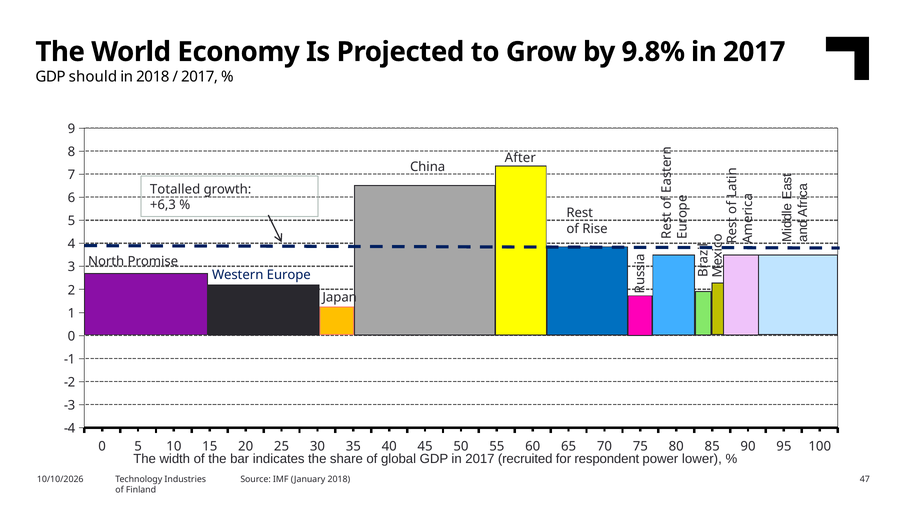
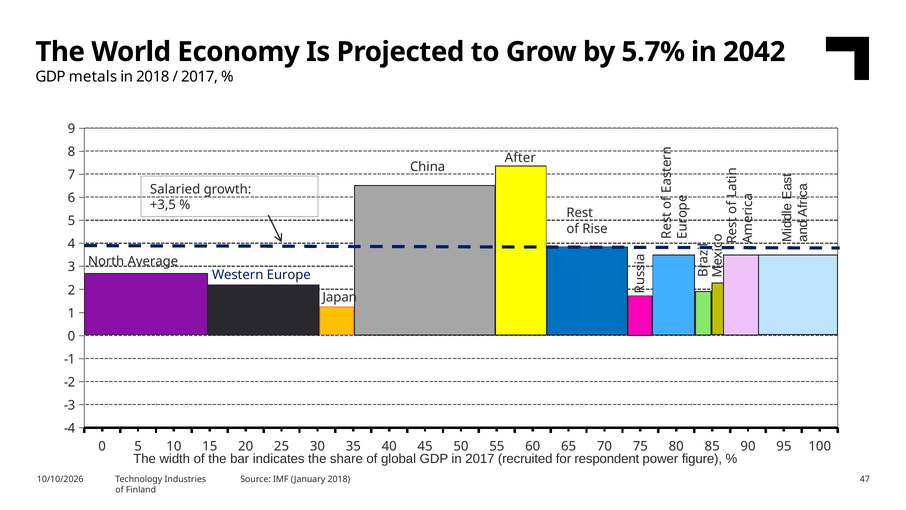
9.8%: 9.8% -> 5.7% (653, 52)
2017: 2017 -> 2042 (754, 52)
should: should -> metals (93, 77)
Totalled: Totalled -> Salaried (175, 189)
+6,3: +6,3 -> +3,5 (163, 205)
Promise: Promise -> Average (153, 261)
lower: lower -> figure (702, 458)
